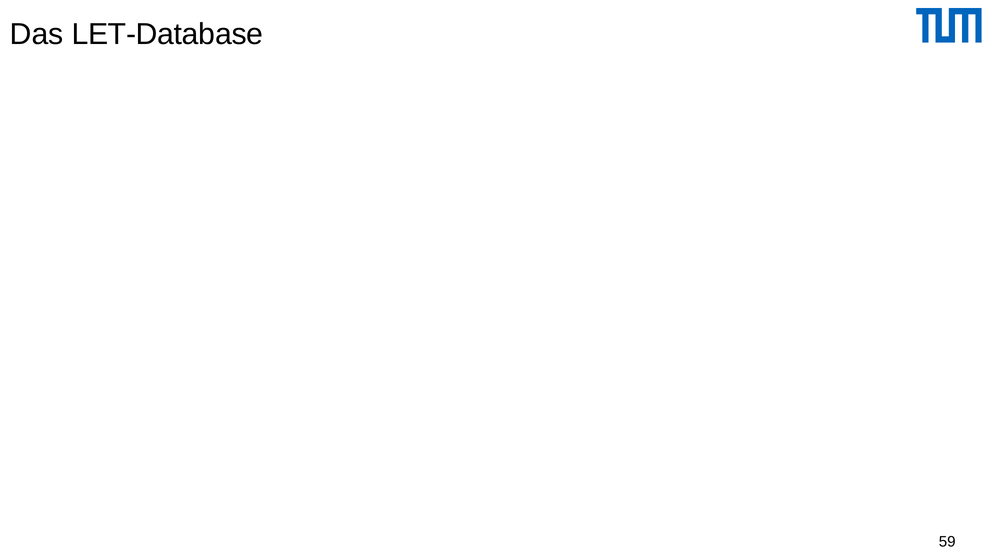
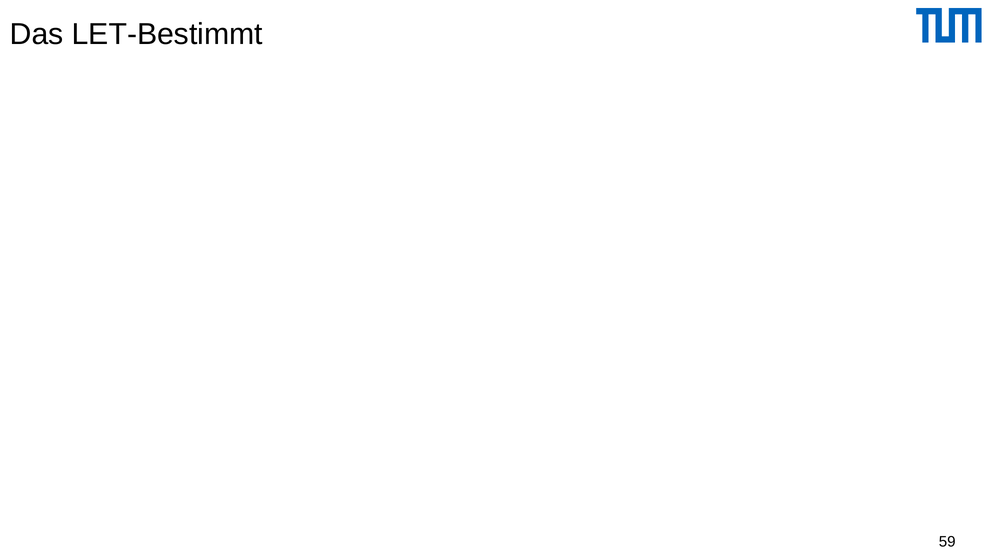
LET-Database: LET-Database -> LET-Bestimmt (167, 34)
